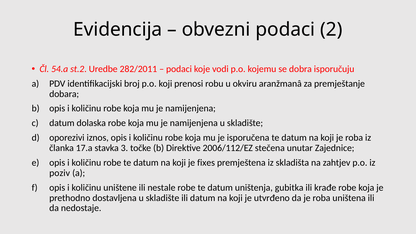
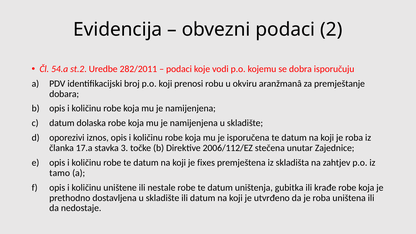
poziv: poziv -> tamo (60, 173)
